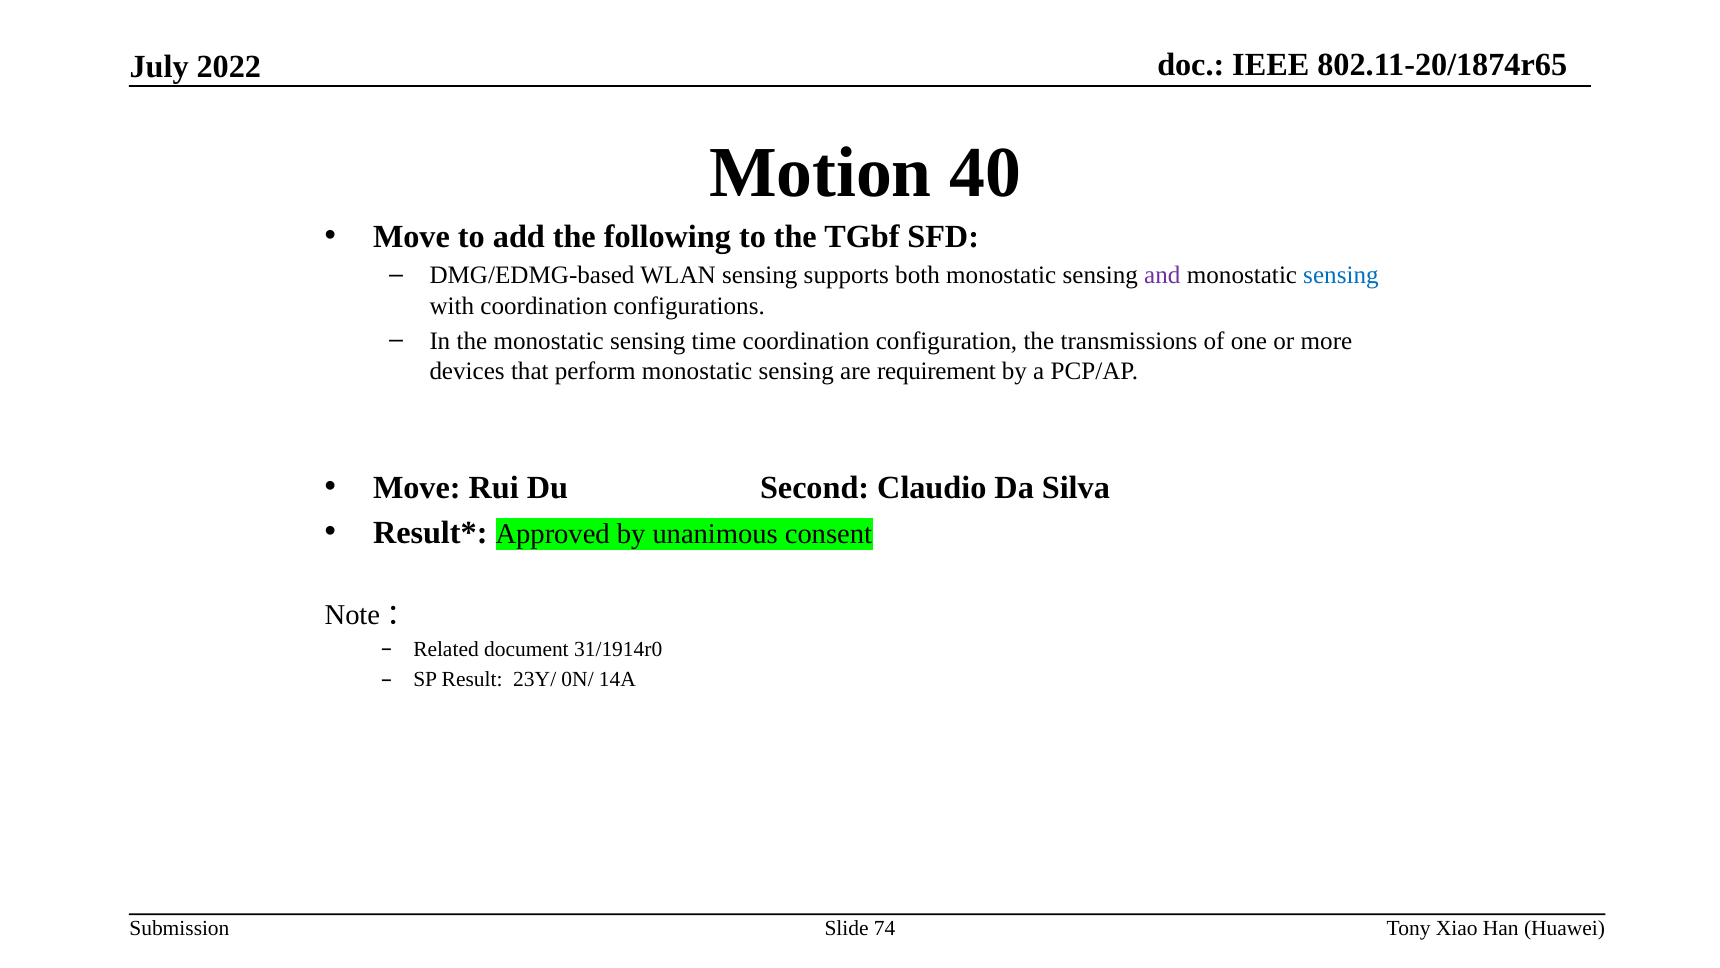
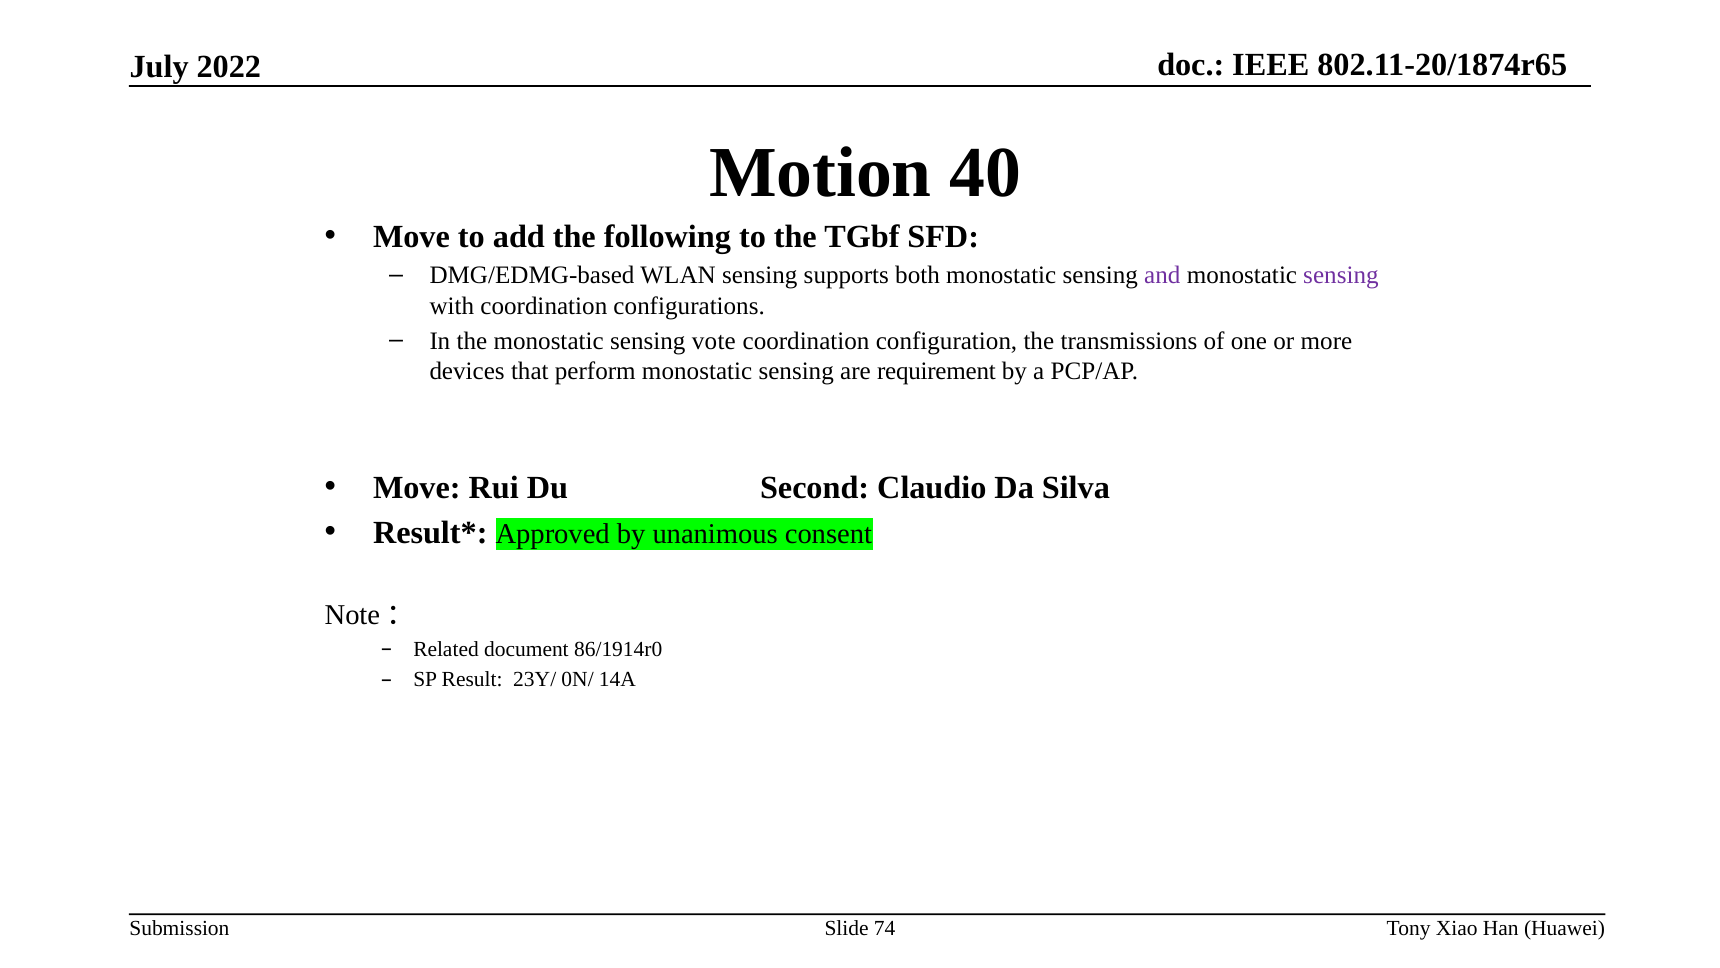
sensing colour: blue -> purple (1341, 276)
time: time -> vote (714, 341)
31/1914r0: 31/1914r0 -> 86/1914r0 (618, 649)
